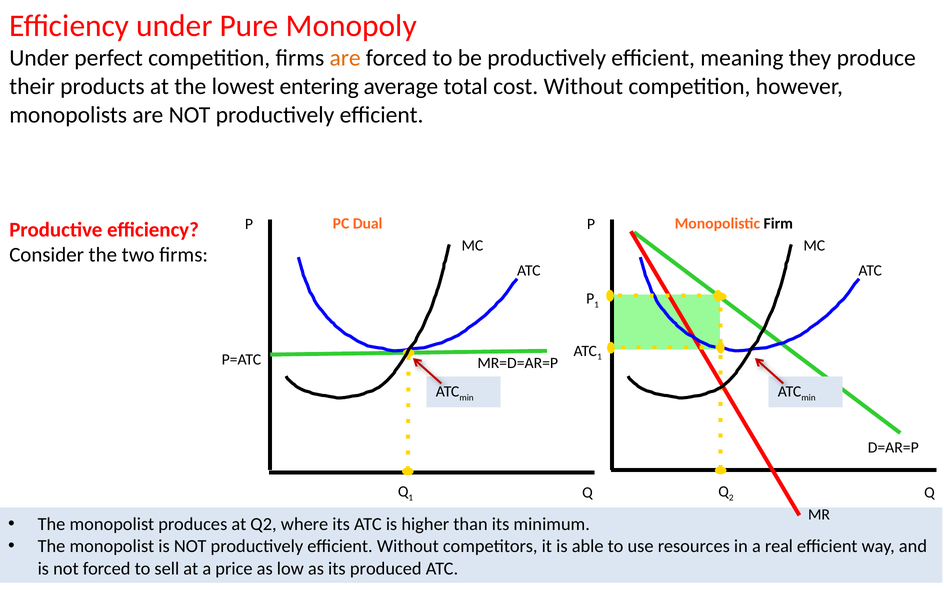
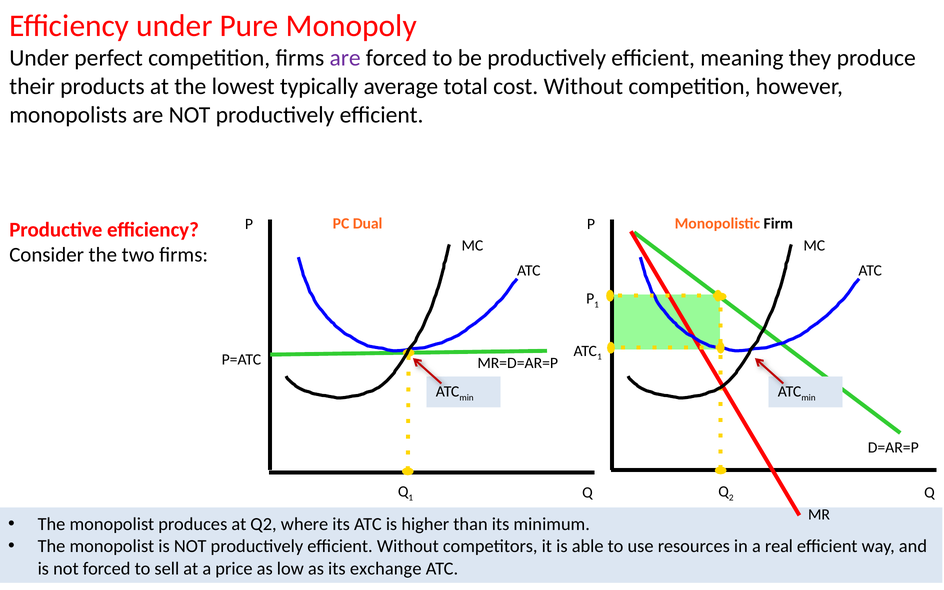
are colour: orange -> purple (345, 58)
entering: entering -> typically (319, 87)
produced: produced -> exchange (386, 568)
